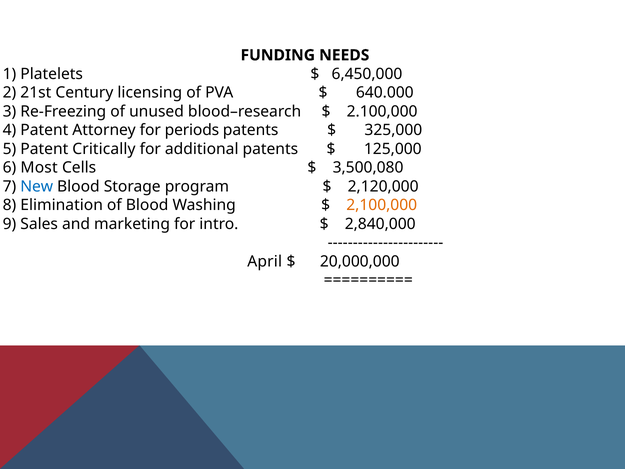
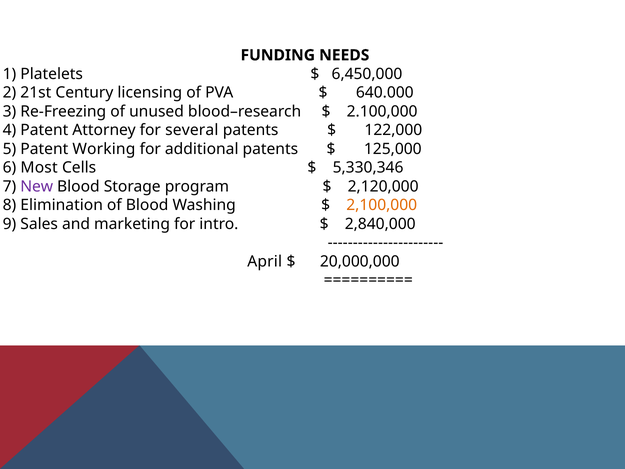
periods: periods -> several (192, 130)
325,000: 325,000 -> 122,000 (393, 130)
Critically: Critically -> Working (104, 149)
3,500,080: 3,500,080 -> 5,330,346 (368, 168)
New colour: blue -> purple (37, 186)
